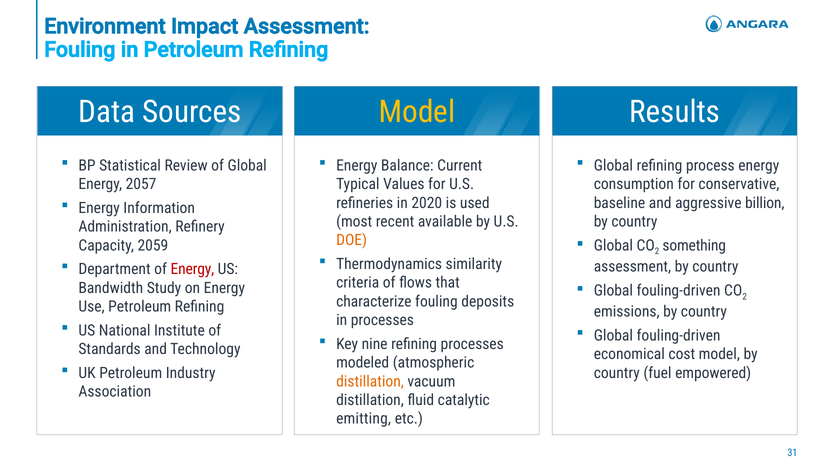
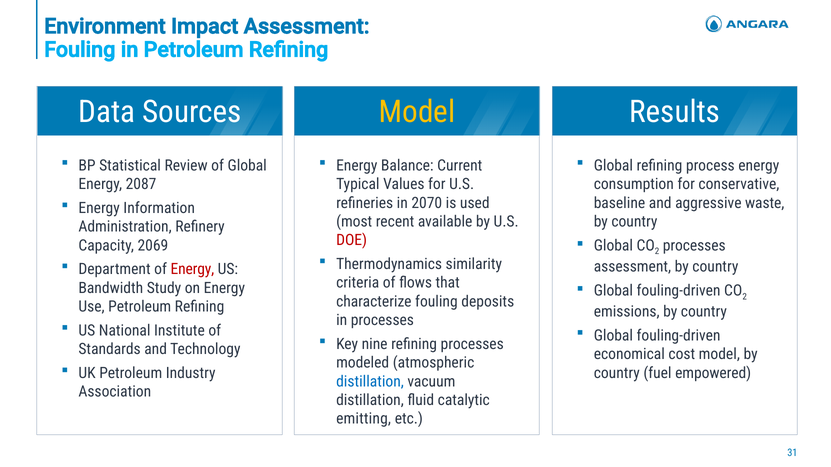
2057: 2057 -> 2087 (141, 184)
2020: 2020 -> 2070 (427, 203)
billion: billion -> waste (765, 203)
DOE colour: orange -> red (352, 240)
something: something -> processes (694, 246)
2059: 2059 -> 2069 (153, 246)
distillation colour: orange -> blue (370, 382)
